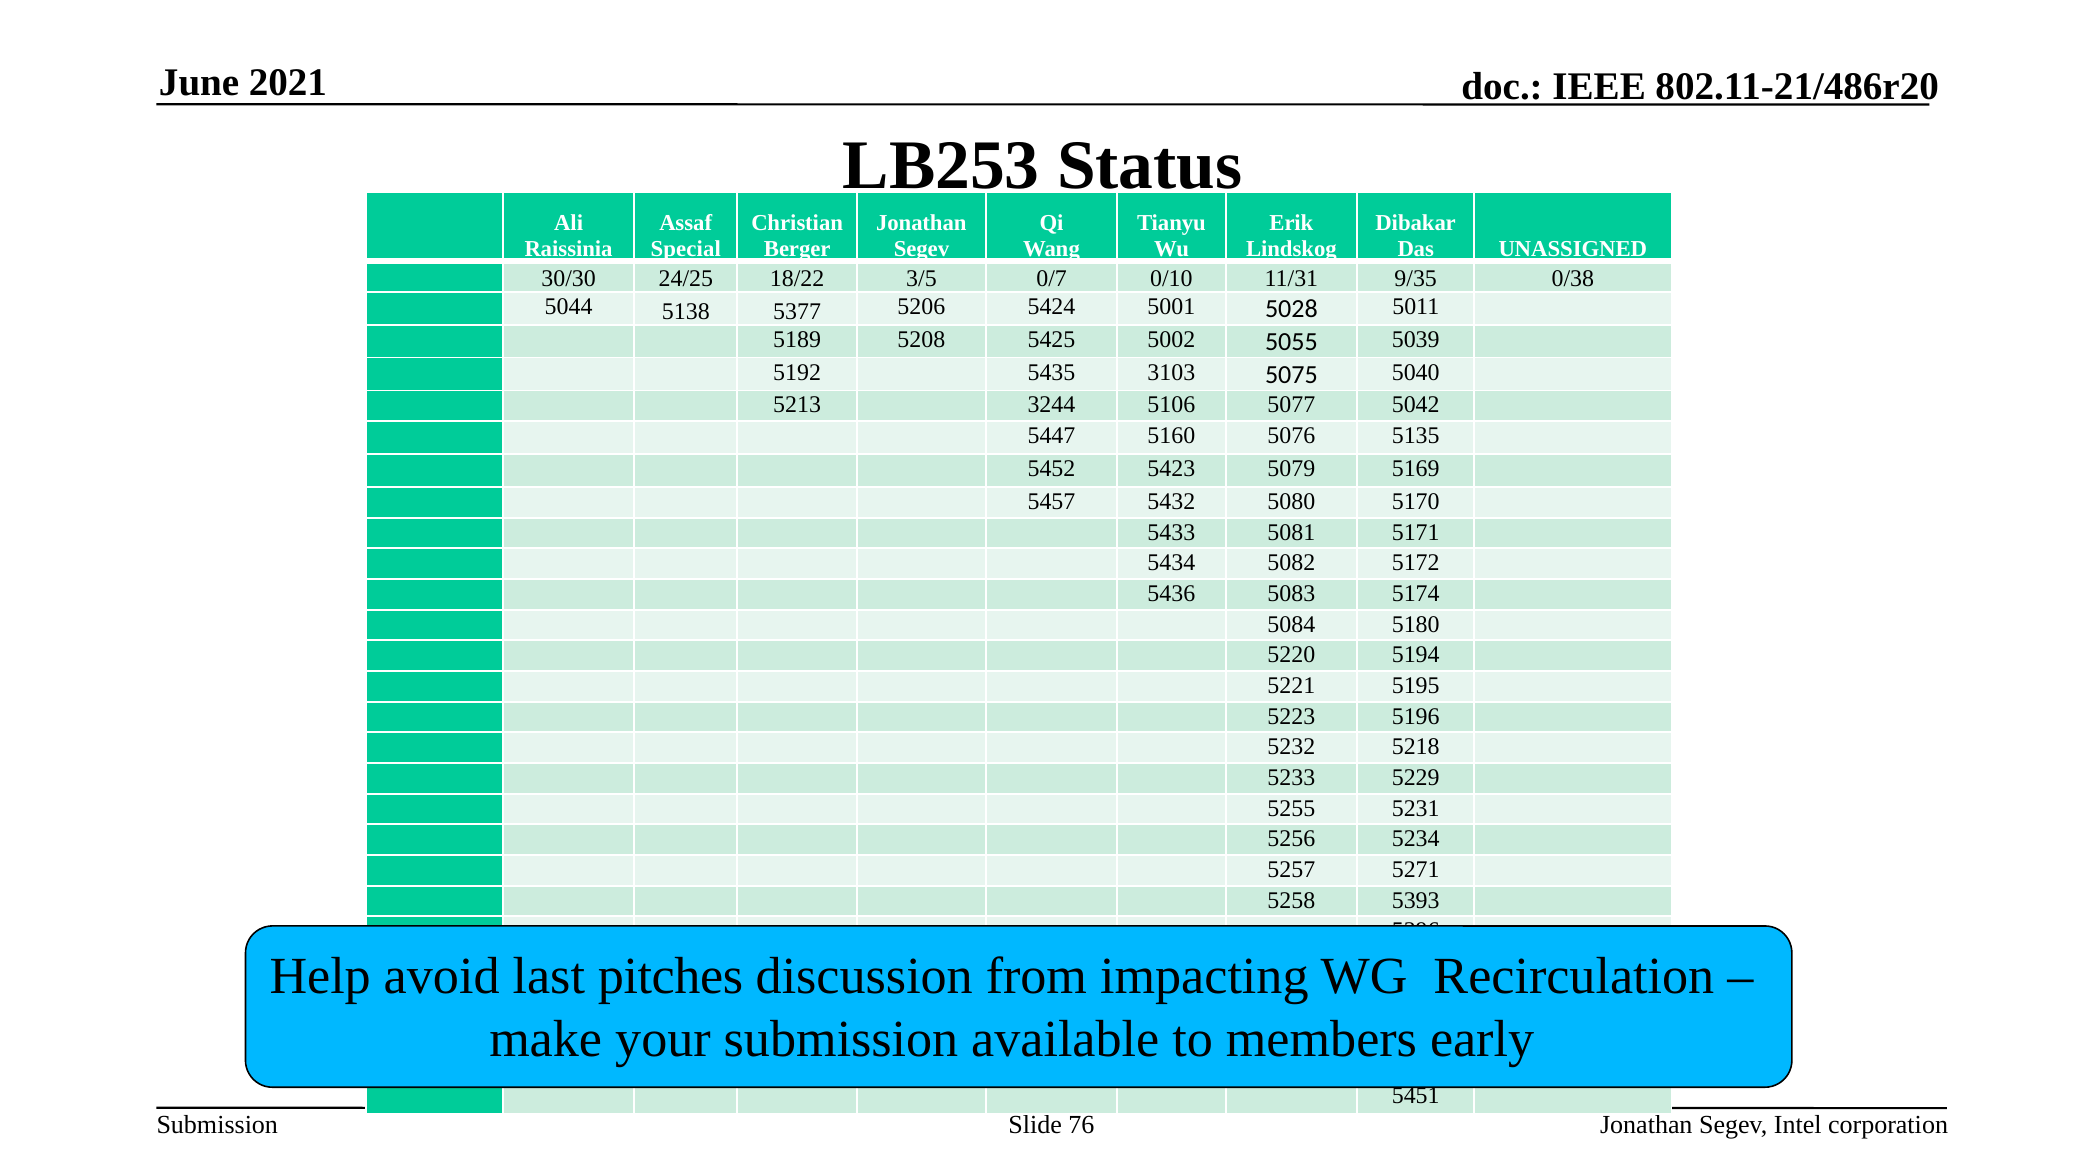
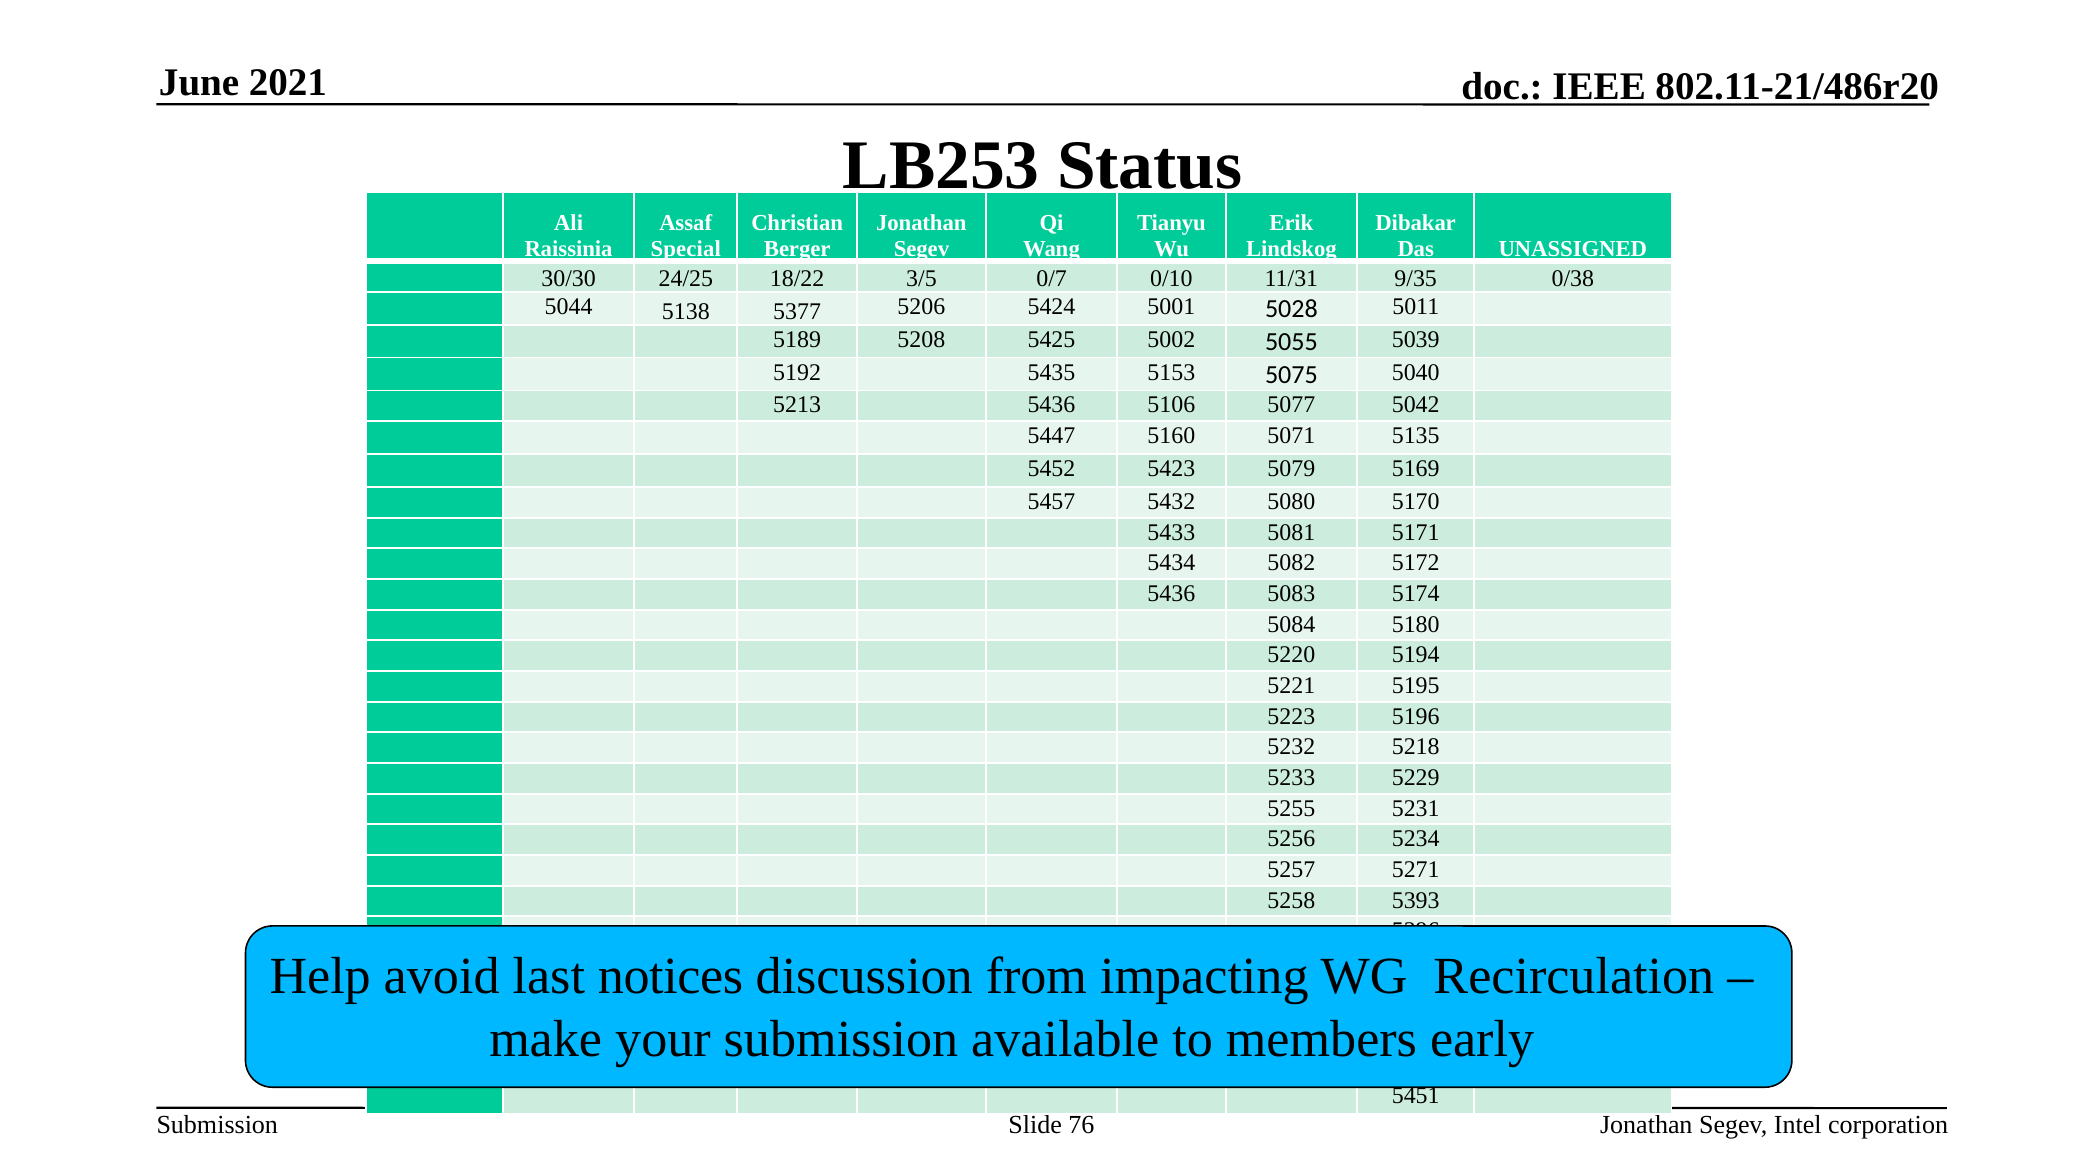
3103: 3103 -> 5153 (1171, 372)
5213 3244: 3244 -> 5436 (1051, 405)
5076: 5076 -> 5071 (1291, 436)
pitches: pitches -> notices (670, 977)
